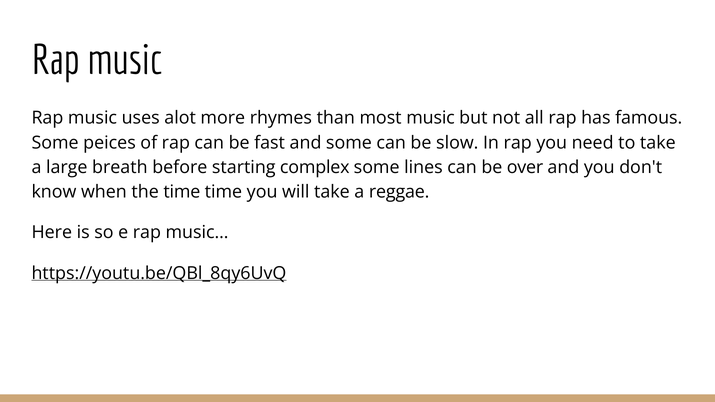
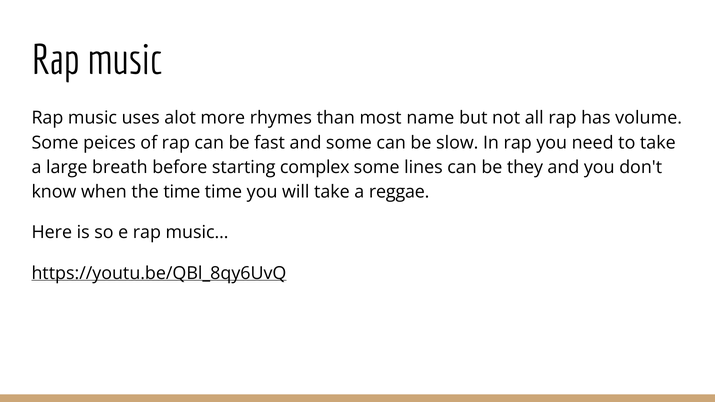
most music: music -> name (430, 118)
famous: famous -> volume (649, 118)
over: over -> they (525, 167)
